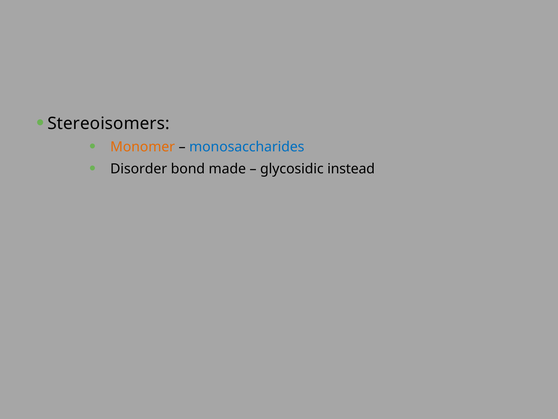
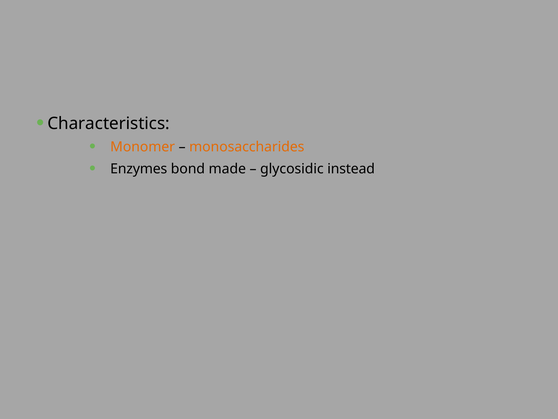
Stereoisomers: Stereoisomers -> Characteristics (109, 123)
monosaccharides colour: blue -> orange (247, 147)
Disorder: Disorder -> Enzymes (139, 169)
